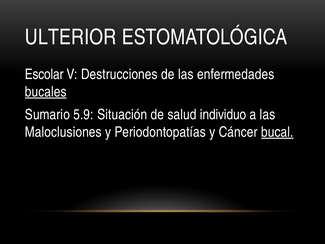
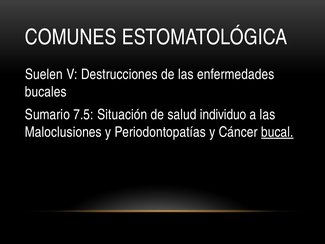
ULTERIOR: ULTERIOR -> COMUNES (71, 37)
Escolar: Escolar -> Suelen (44, 74)
bucales underline: present -> none (46, 92)
5.9: 5.9 -> 7.5 (83, 115)
